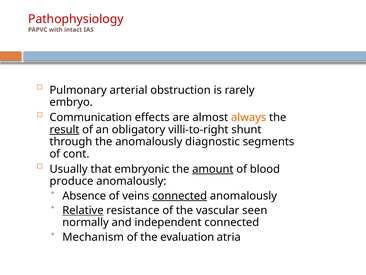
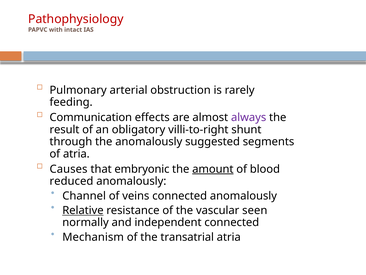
embryo: embryo -> feeding (71, 102)
always colour: orange -> purple (249, 117)
result underline: present -> none (64, 129)
diagnostic: diagnostic -> suggested (213, 141)
of cont: cont -> atria (76, 154)
Usually: Usually -> Causes (69, 169)
produce: produce -> reduced (71, 181)
Absence: Absence -> Channel (84, 195)
connected underline: present -> none (180, 195)
evaluation: evaluation -> transatrial (187, 237)
